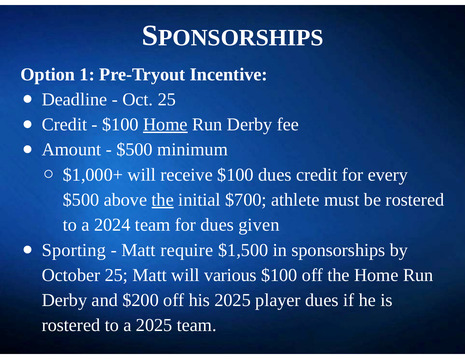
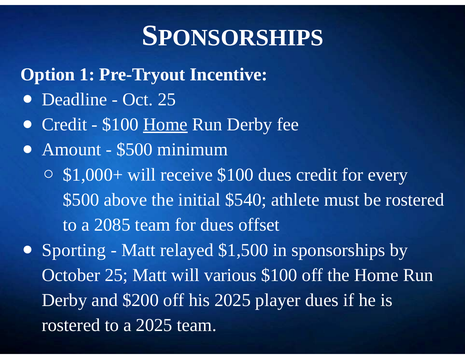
the underline: present -> none (163, 200)
$700: $700 -> $540 (246, 200)
2024: 2024 -> 2085 (112, 225)
given: given -> offset (259, 225)
require: require -> relayed (187, 250)
